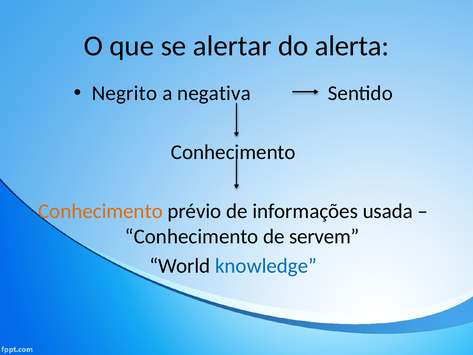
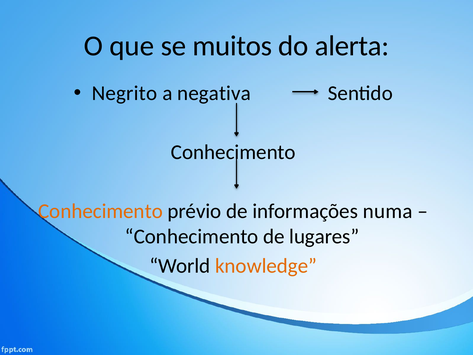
alertar: alertar -> muitos (232, 46)
usada: usada -> numa (388, 211)
servem: servem -> lugares (324, 236)
knowledge colour: blue -> orange (266, 266)
